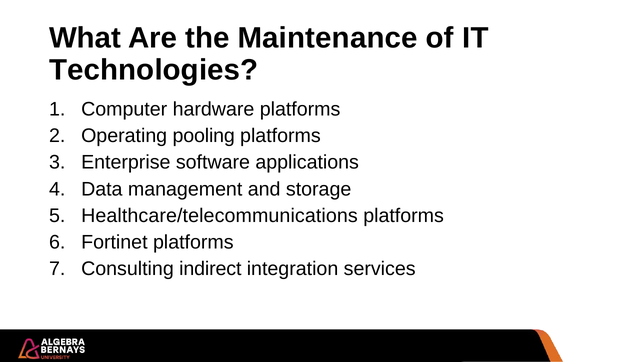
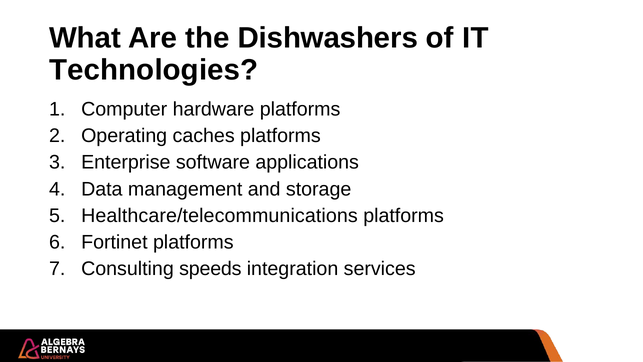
Maintenance: Maintenance -> Dishwashers (328, 38)
pooling: pooling -> caches (204, 136)
indirect: indirect -> speeds (210, 269)
